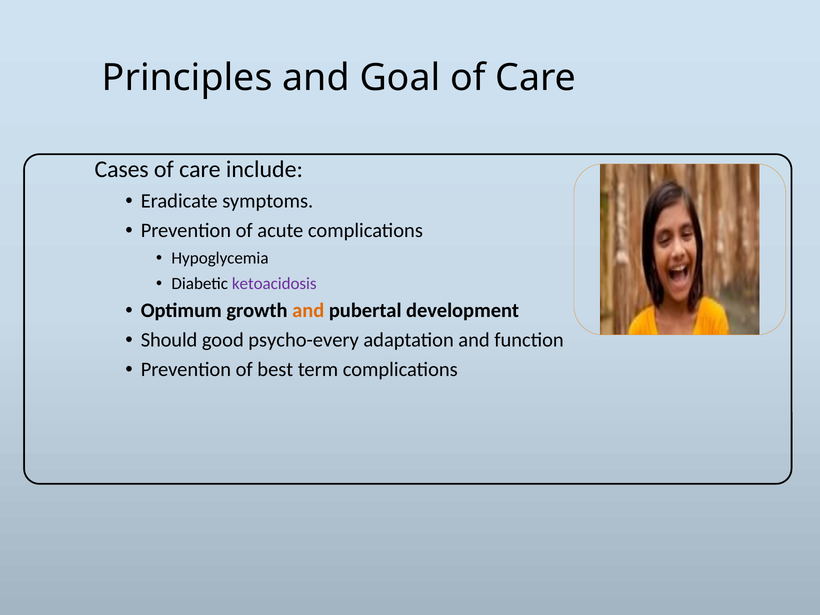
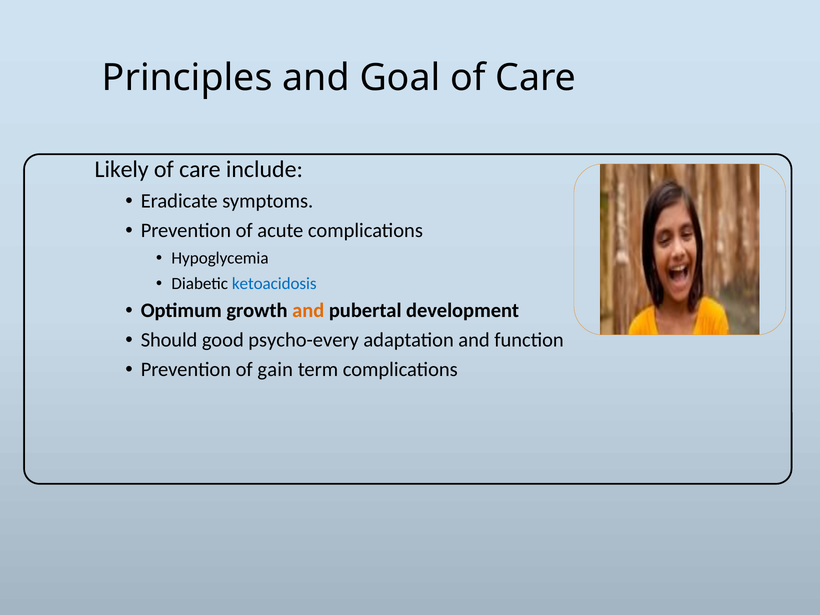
Cases: Cases -> Likely (122, 169)
ketoacidosis colour: purple -> blue (274, 284)
best: best -> gain (275, 370)
